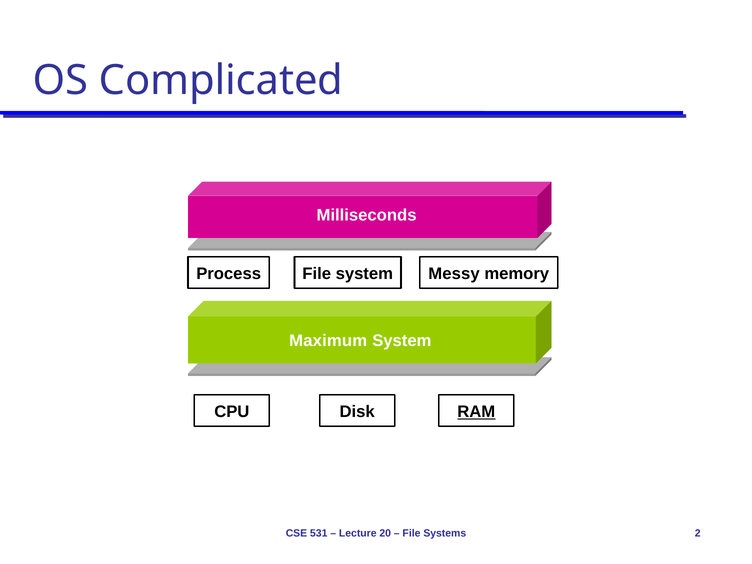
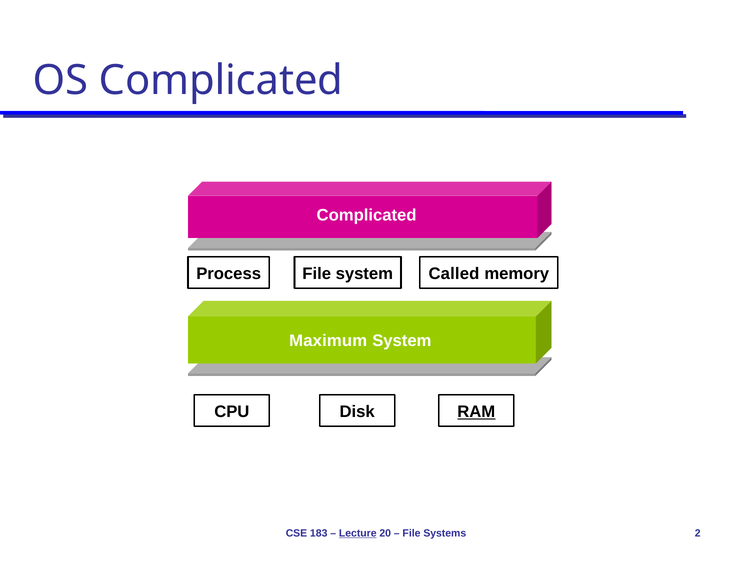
Milliseconds: Milliseconds -> Complicated (367, 215)
Messy: Messy -> Called (454, 274)
531: 531 -> 183 (319, 533)
Lecture underline: none -> present (358, 533)
